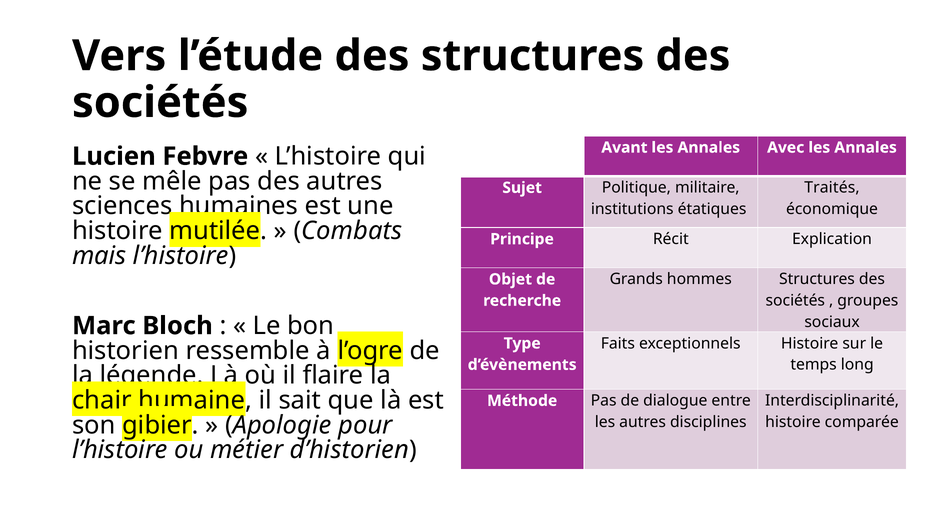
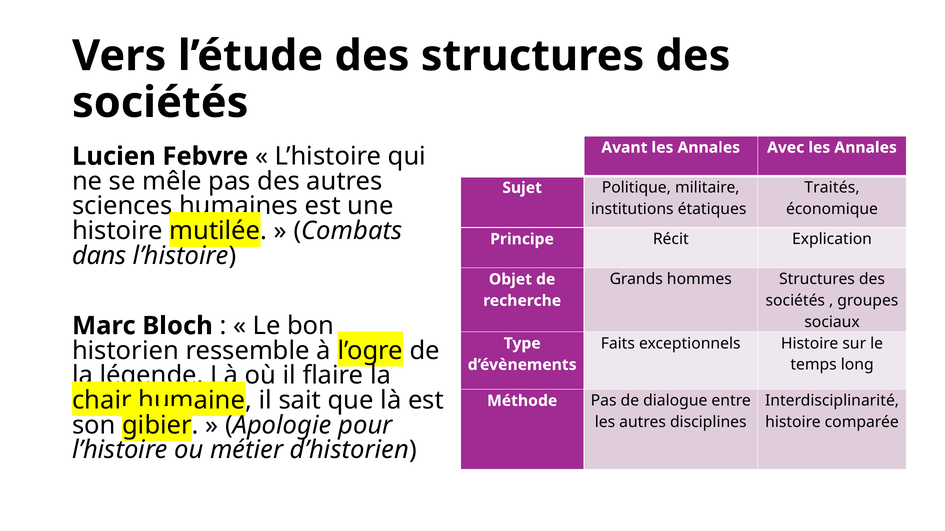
mais: mais -> dans (99, 256)
